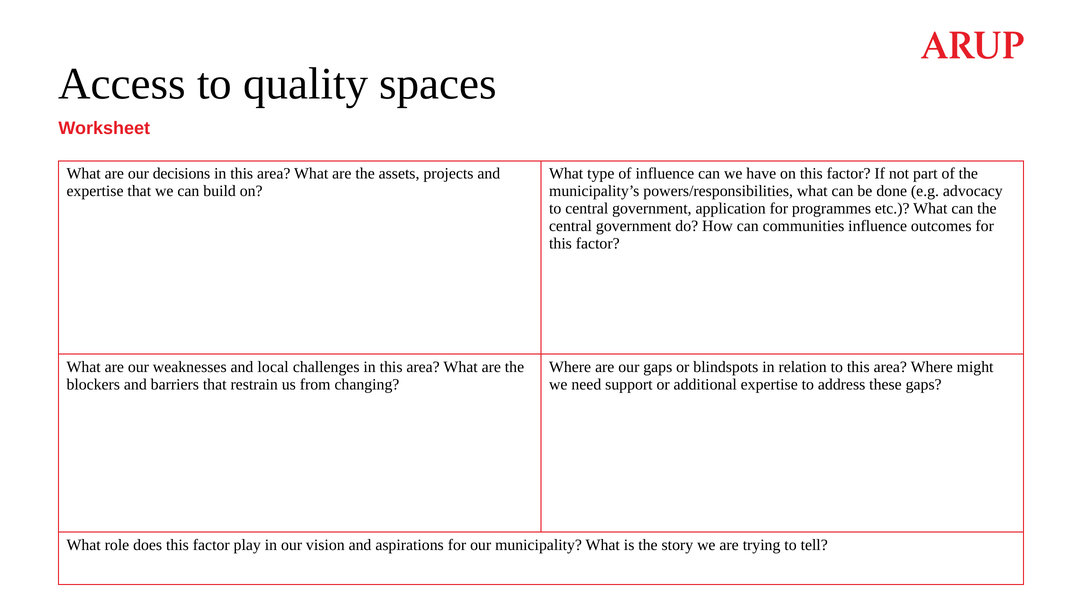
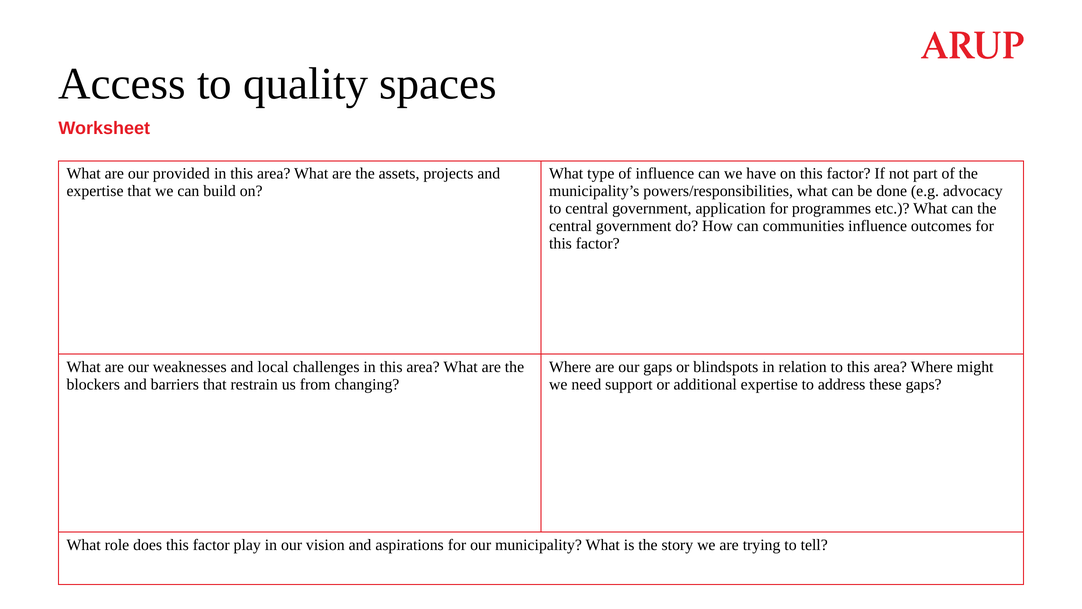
decisions: decisions -> provided (181, 174)
